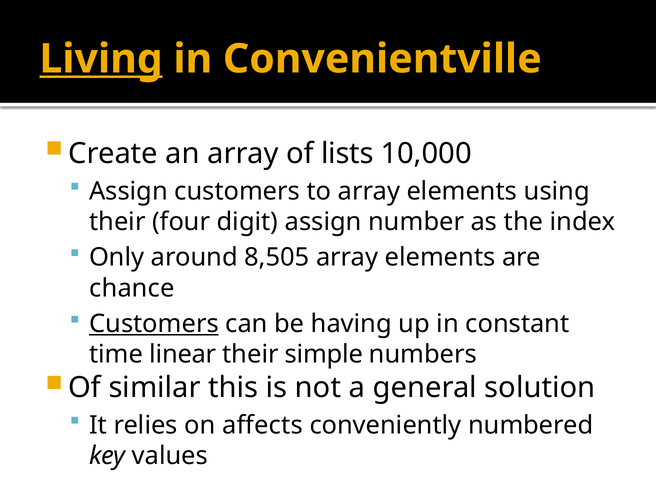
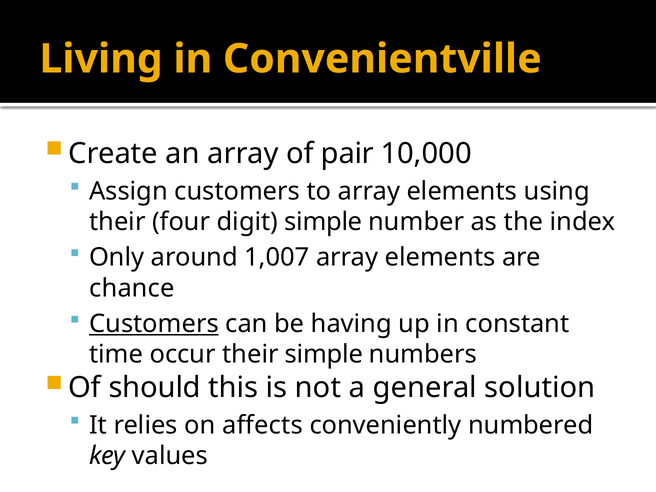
Living underline: present -> none (101, 59)
lists: lists -> pair (347, 153)
digit assign: assign -> simple (323, 222)
8,505: 8,505 -> 1,007 (277, 257)
linear: linear -> occur (183, 354)
similar: similar -> should (155, 388)
